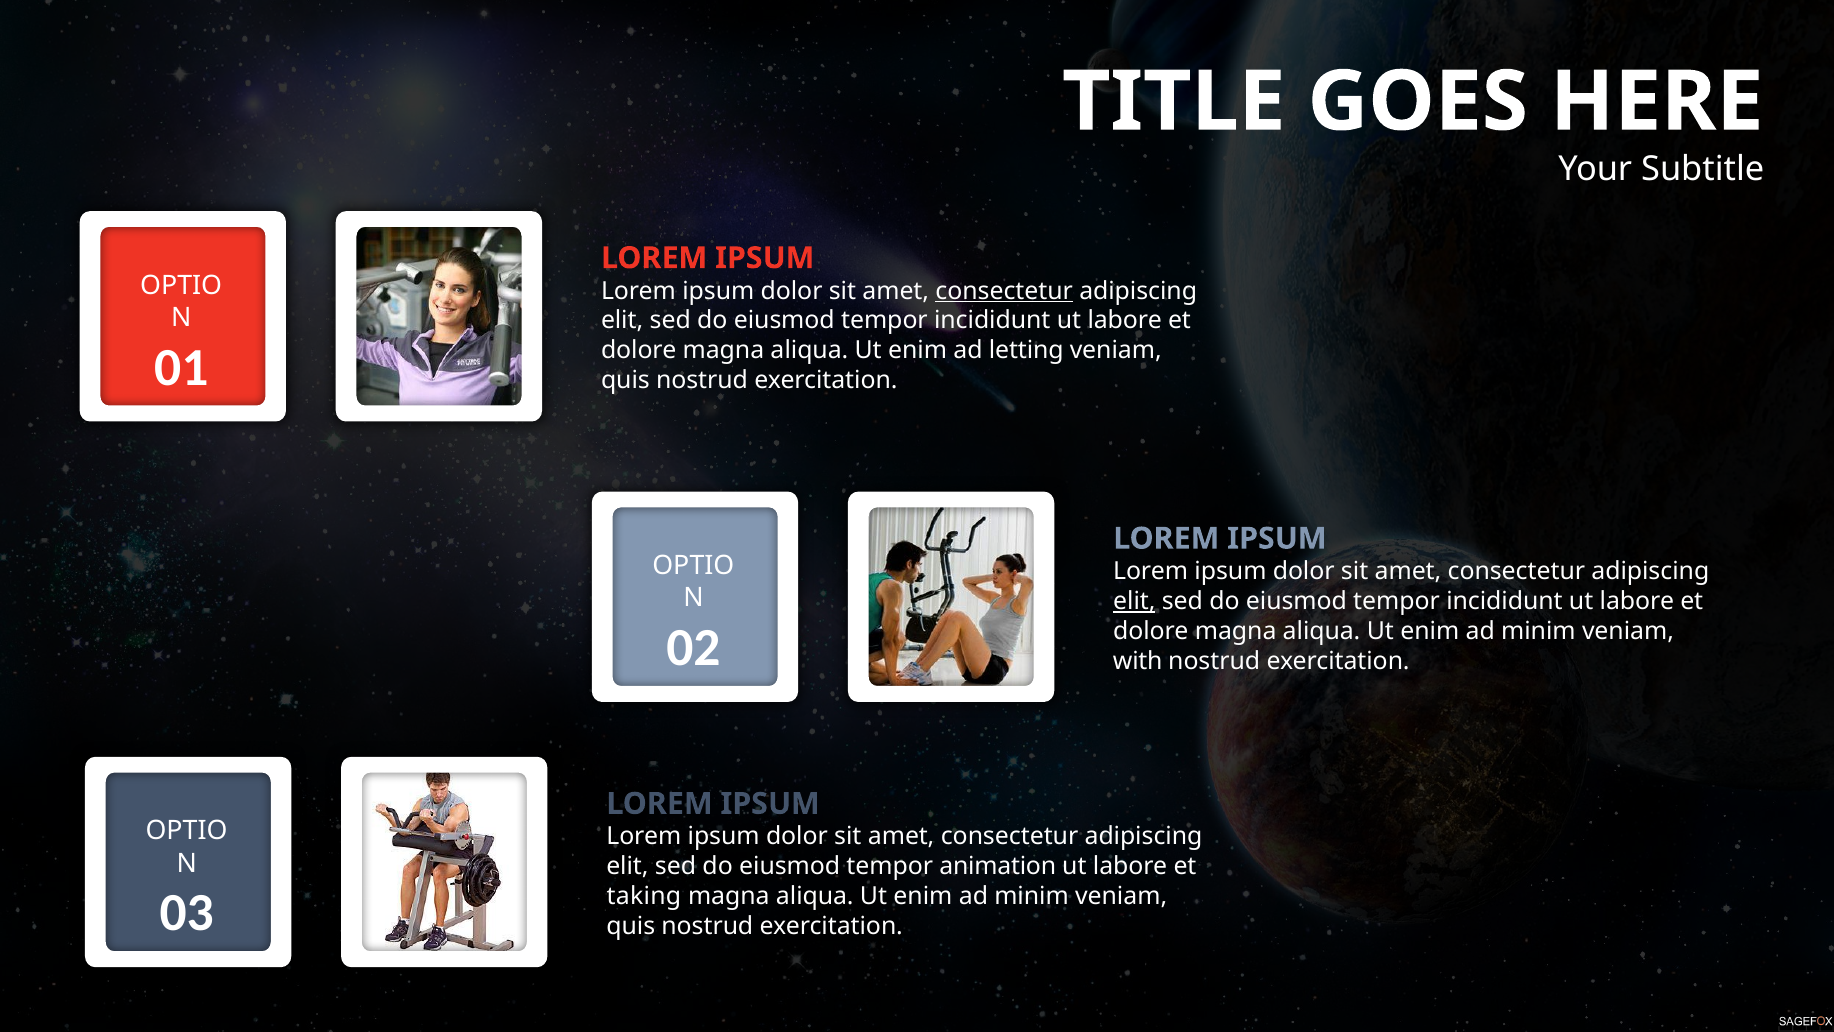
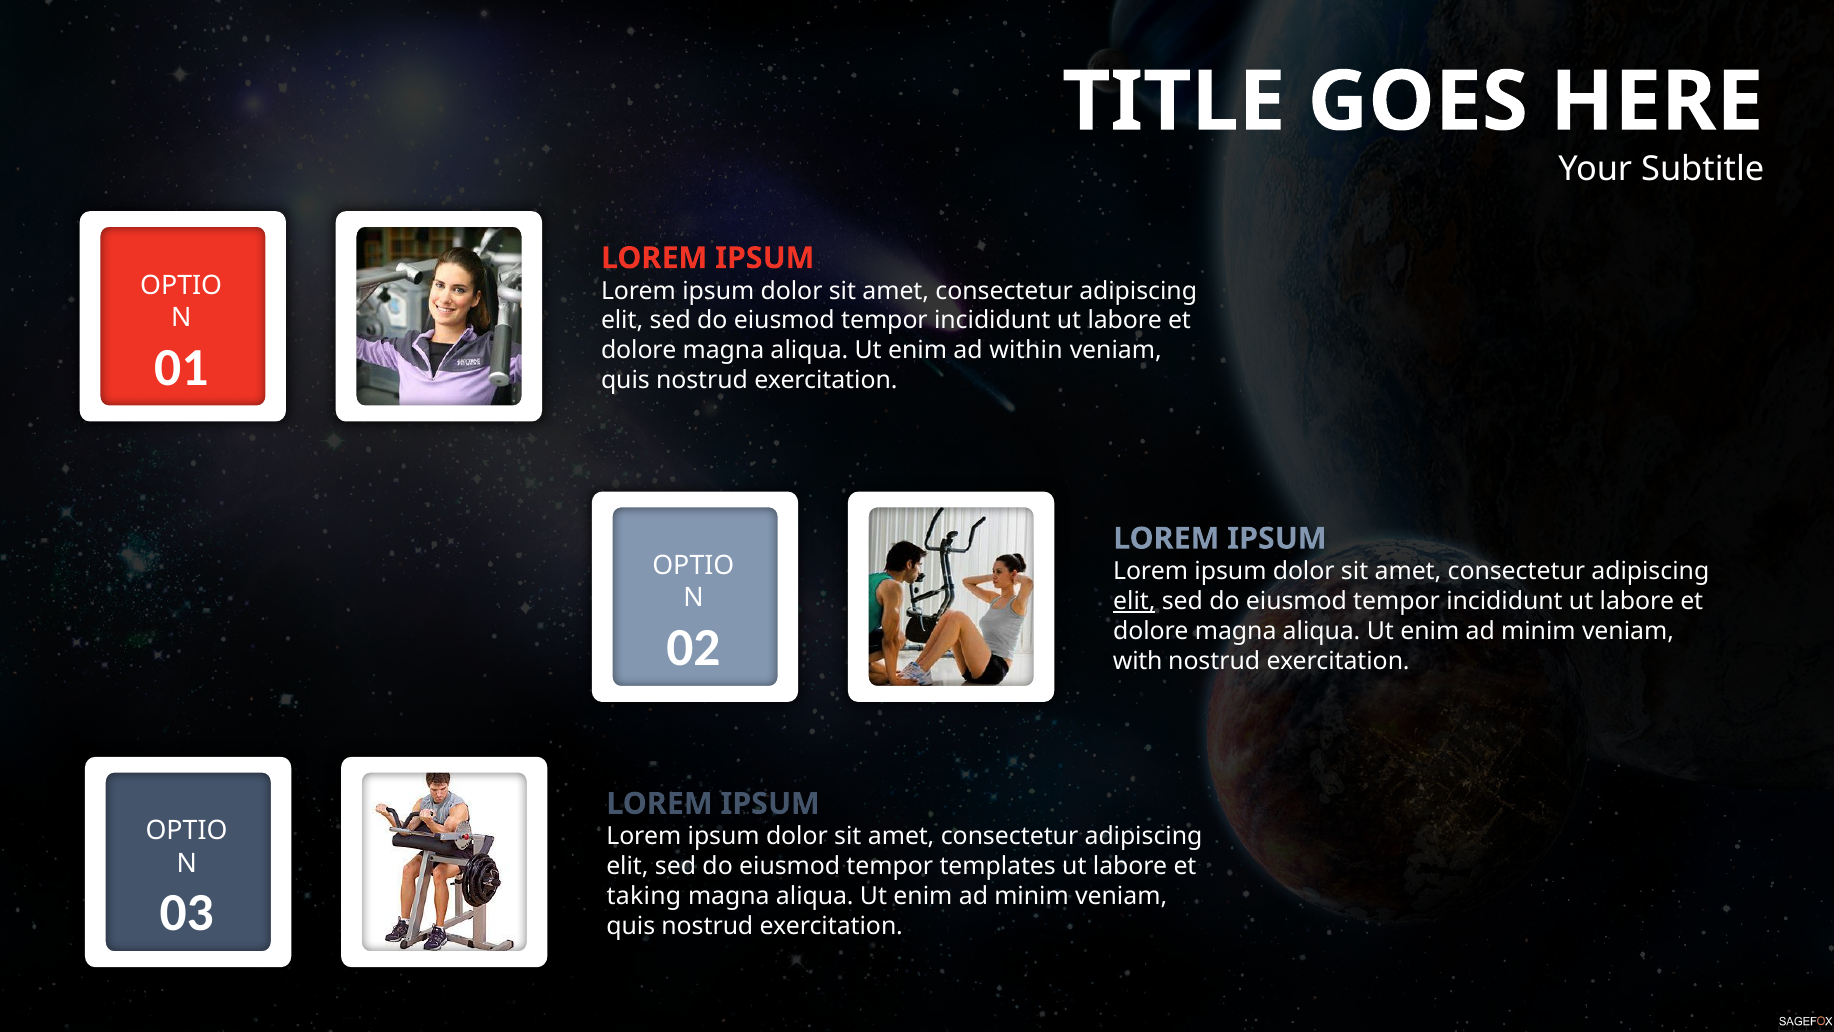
consectetur underline: present -> none (1004, 291)
letting: letting -> within (1026, 351)
animation: animation -> templates (998, 866)
